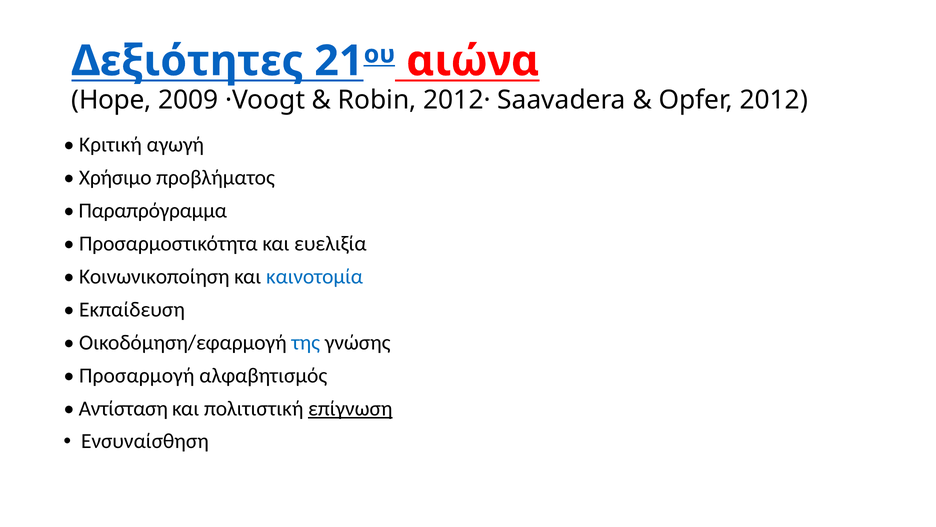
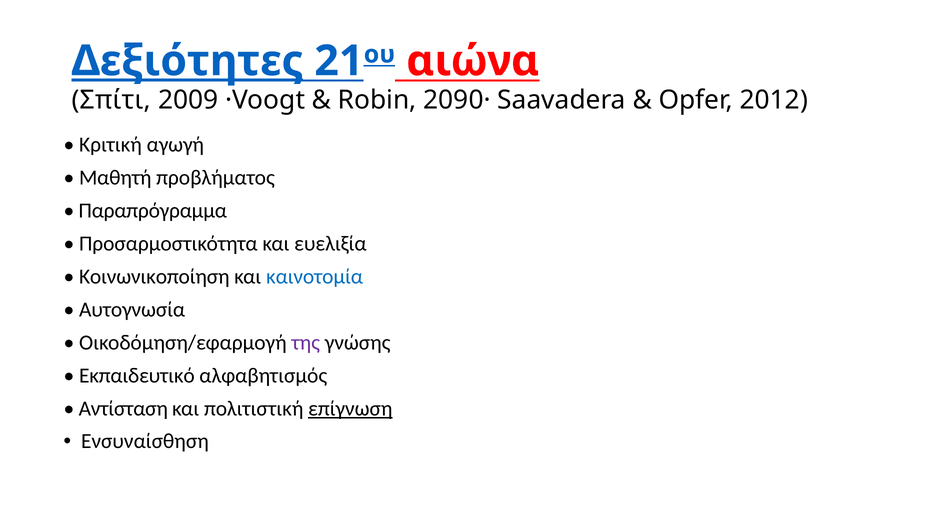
Δεξιότητες underline: none -> present (187, 61)
Hope: Hope -> Σπίτι (111, 100)
2012·: 2012· -> 2090· (457, 100)
Χρήσιμο: Χρήσιμο -> Μαθητή (115, 178)
Εκπαίδευση: Εκπαίδευση -> Αυτογνωσία (132, 309)
της colour: blue -> purple (306, 342)
Προσαρμογή: Προσαρμογή -> Εκπαιδευτικό (137, 375)
